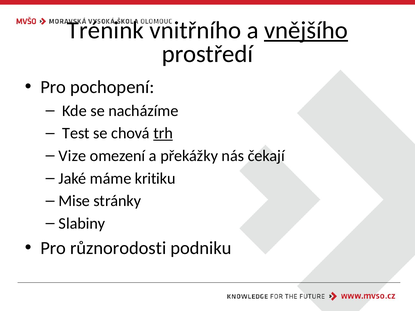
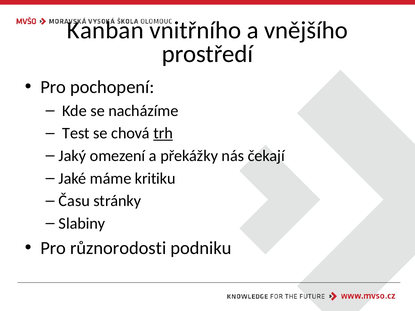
Trénink: Trénink -> Kanban (105, 30)
vnějšího underline: present -> none (306, 30)
Vize: Vize -> Jaký (72, 156)
Mise: Mise -> Času (74, 201)
